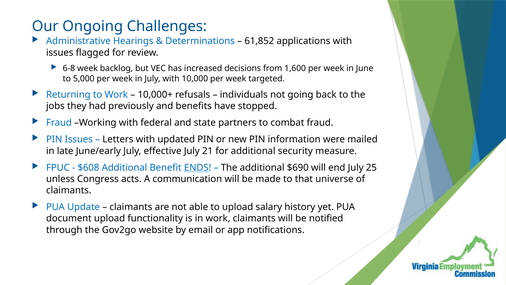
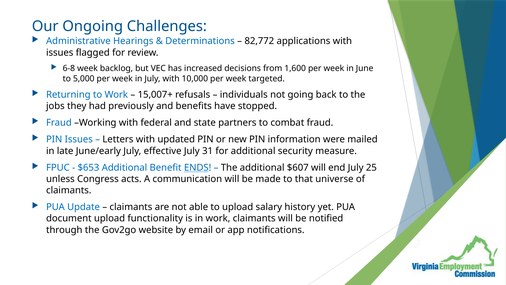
61,852: 61,852 -> 82,772 (259, 41)
10,000+: 10,000+ -> 15,007+ (155, 95)
21: 21 -> 31 (208, 151)
$608: $608 -> $653 (88, 167)
$690: $690 -> $607 (298, 167)
